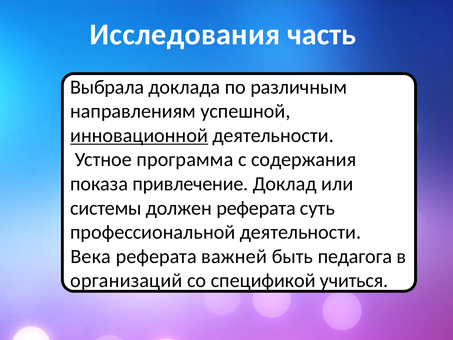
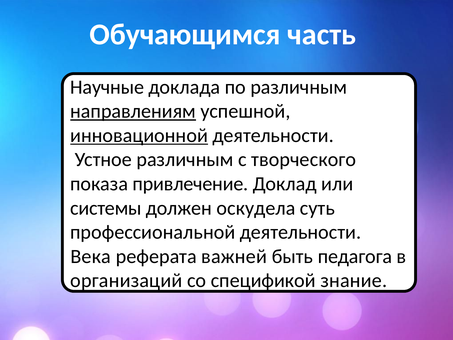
Исследования: Исследования -> Обучающимся (185, 34)
Выбрала: Выбрала -> Научные (107, 87)
направлениям underline: none -> present (133, 111)
Устное программа: программа -> различным (185, 160)
содержания: содержания -> творческого (304, 160)
должен реферата: реферата -> оскудела (256, 208)
учиться: учиться -> знание (354, 280)
